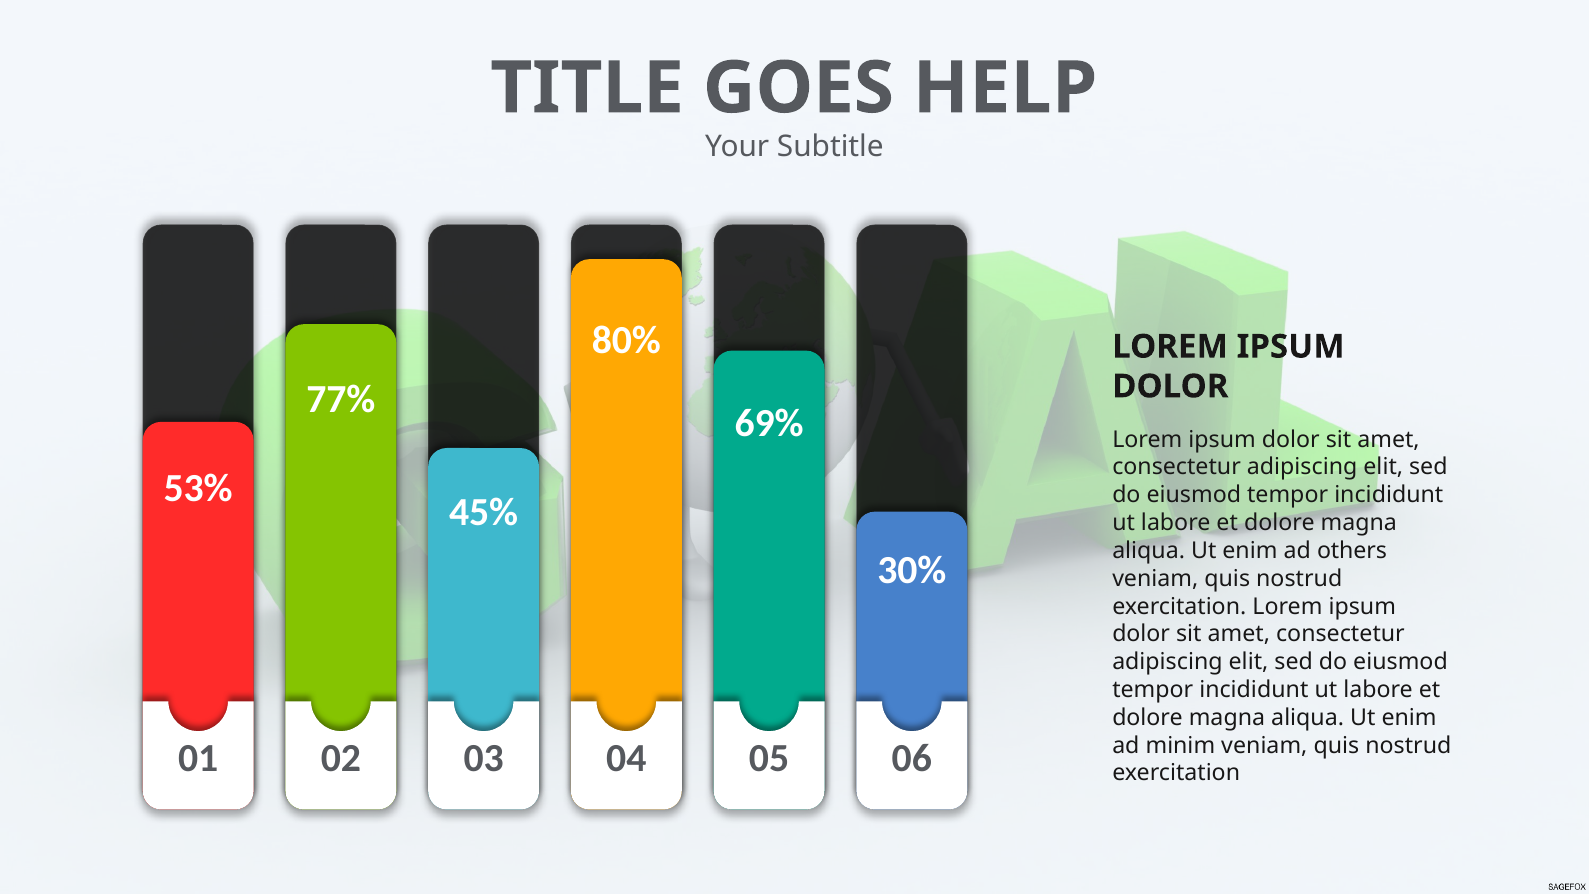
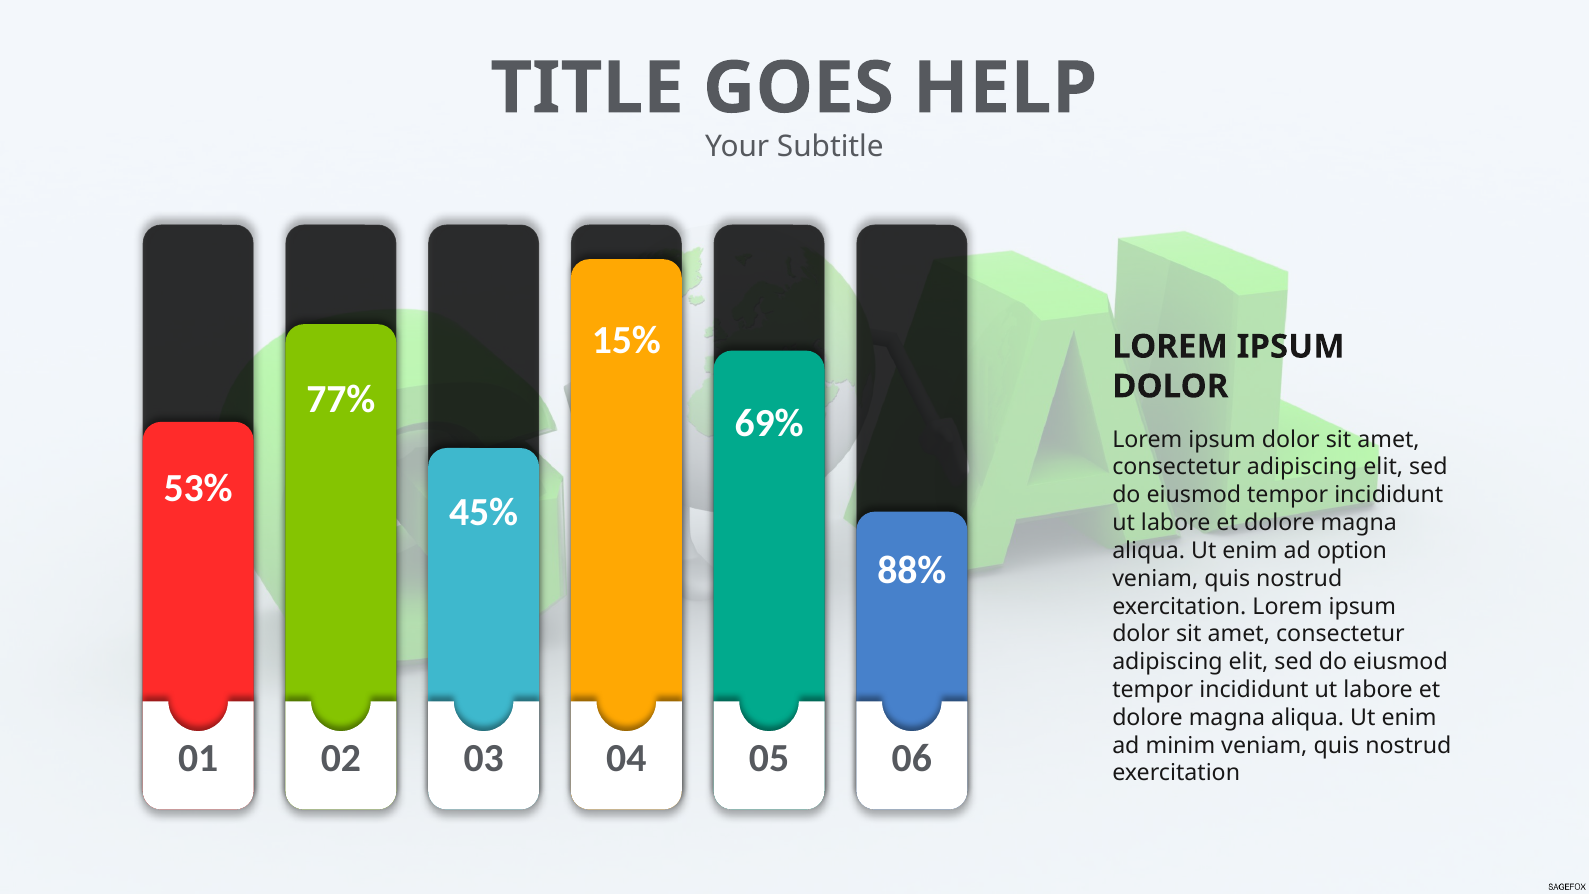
80%: 80% -> 15% (626, 340)
others: others -> option (1352, 551)
30%: 30% -> 88% (912, 570)
